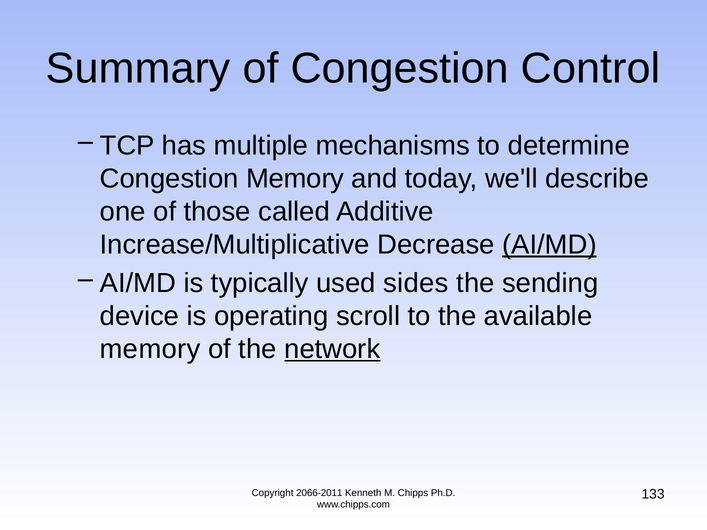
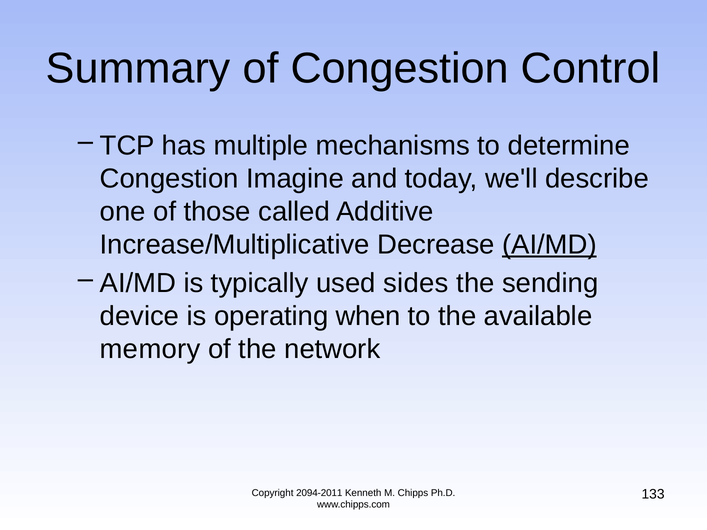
Congestion Memory: Memory -> Imagine (295, 179)
scroll: scroll -> when (368, 316)
network underline: present -> none (332, 349)
2066-2011: 2066-2011 -> 2094-2011 (319, 493)
